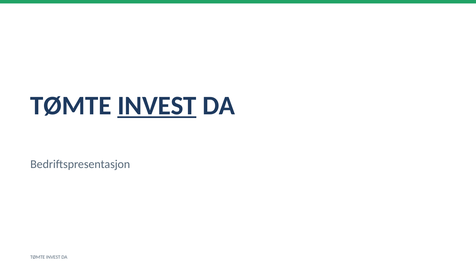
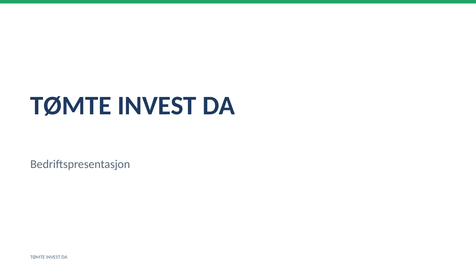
INVEST underline: present -> none (157, 106)
